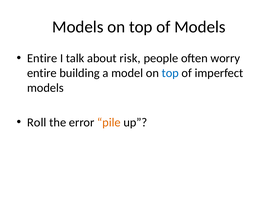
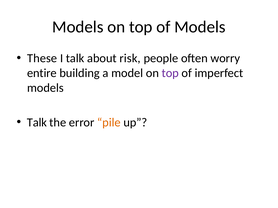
Entire: Entire -> These (42, 58)
top colour: blue -> purple (170, 73)
Roll: Roll -> Talk (37, 123)
